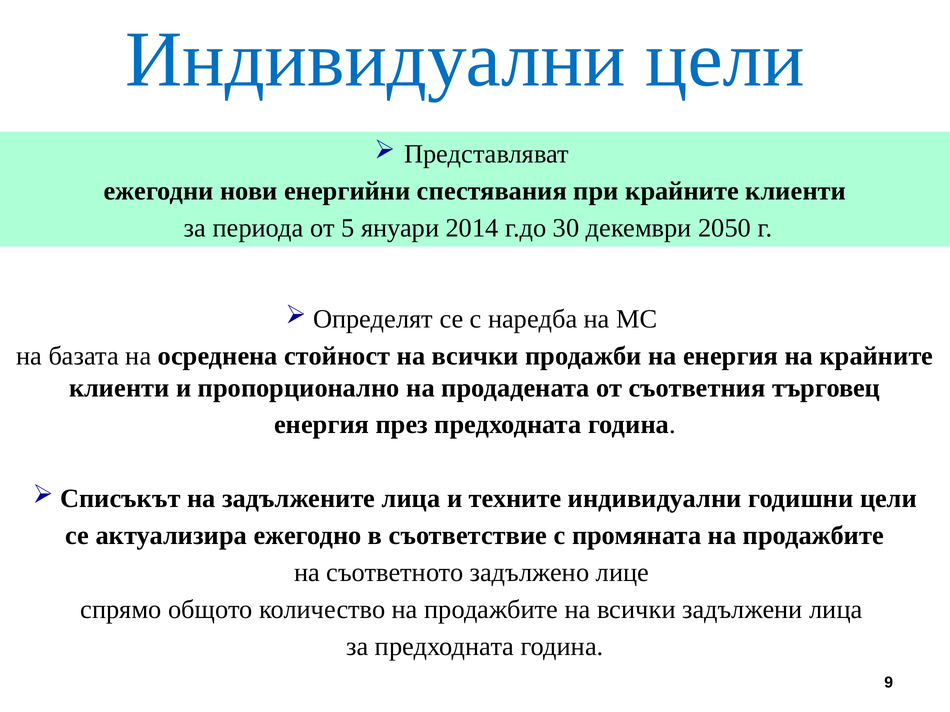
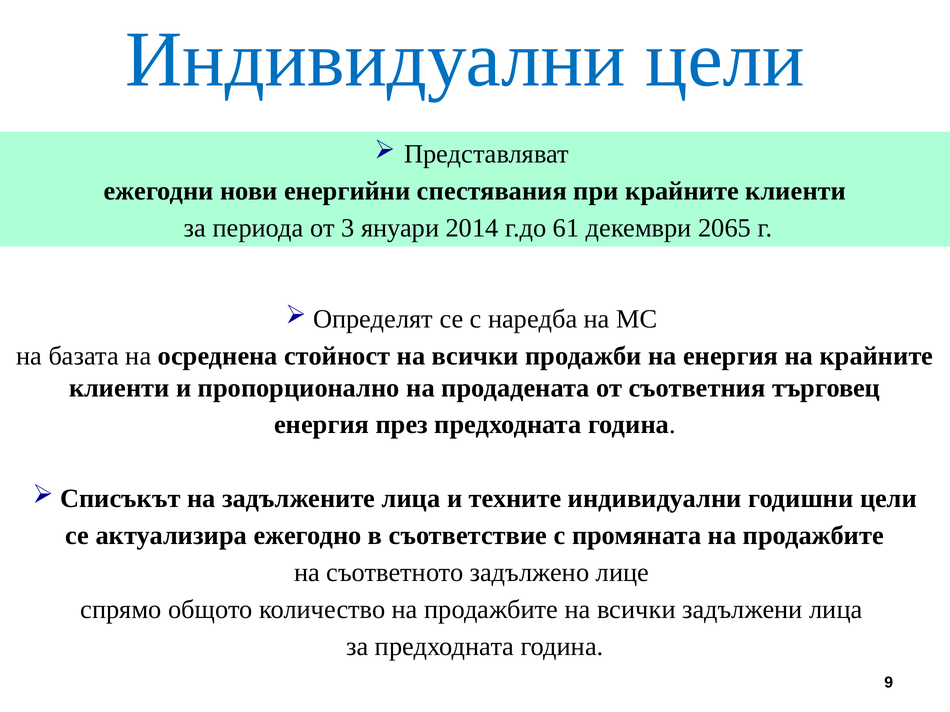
5: 5 -> 3 (348, 228)
30: 30 -> 61 (566, 228)
2050: 2050 -> 2065 (725, 228)
